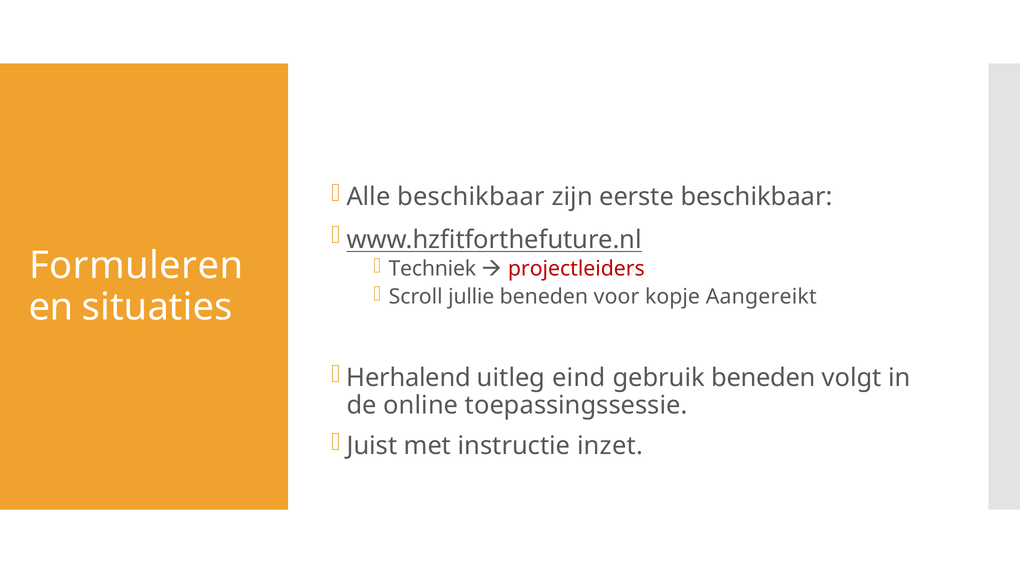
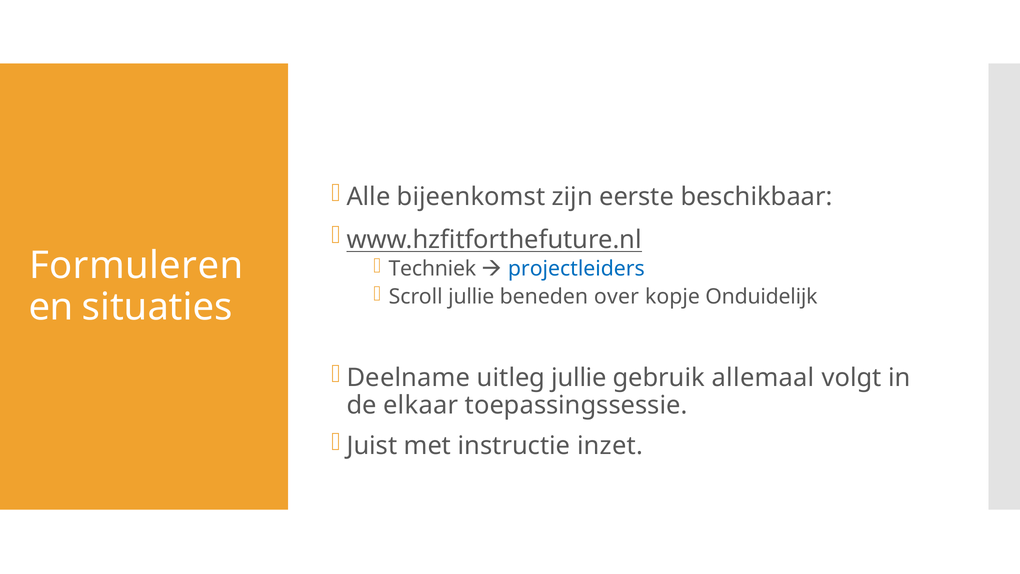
Alle beschikbaar: beschikbaar -> bijeenkomst (471, 197)
projectleiders colour: red -> blue (576, 268)
voor: voor -> over (616, 297)
Aangereikt: Aangereikt -> Onduidelijk (761, 297)
Herhalend: Herhalend -> Deelname (408, 378)
uitleg eind: eind -> jullie (579, 378)
gebruik beneden: beneden -> allemaal (763, 378)
online: online -> elkaar (421, 405)
